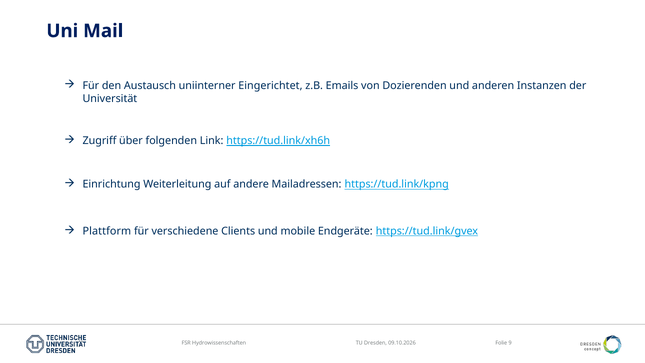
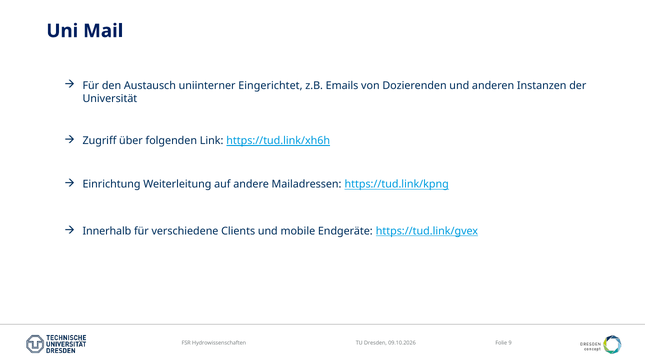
Plattform: Plattform -> Innerhalb (107, 231)
